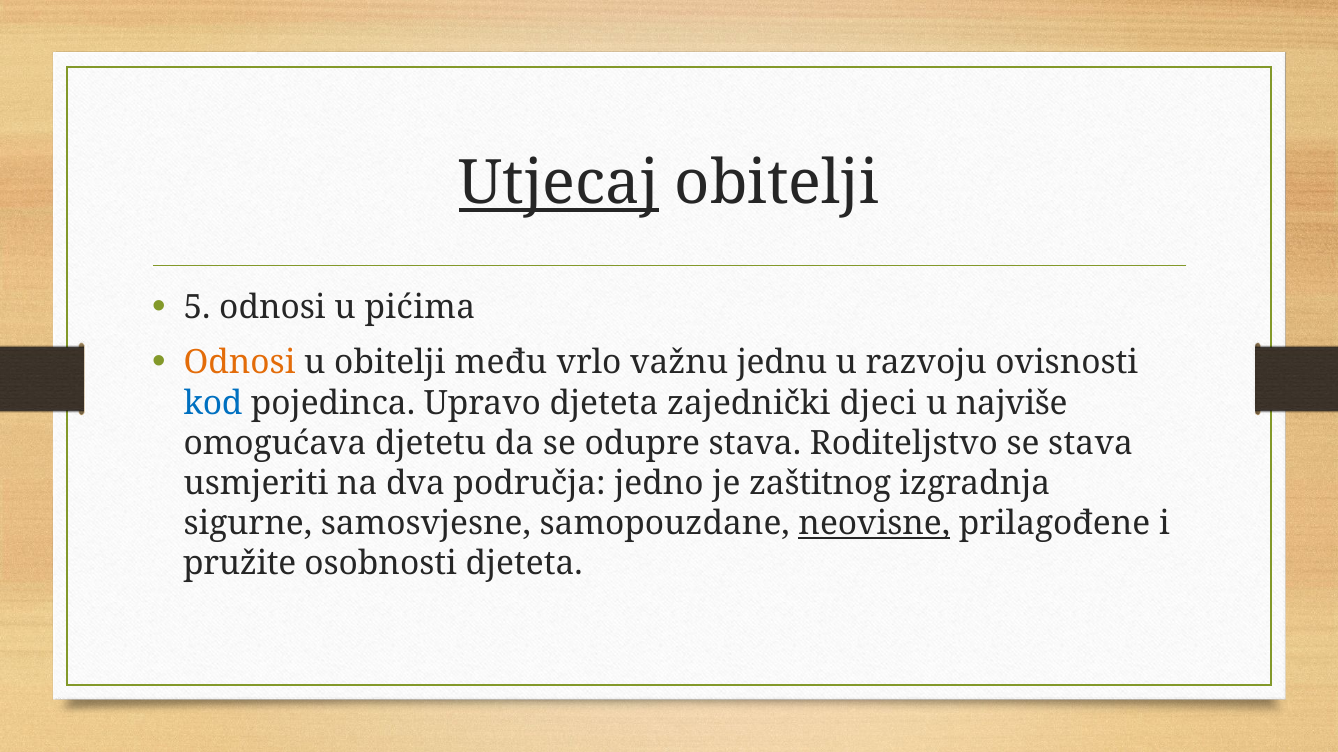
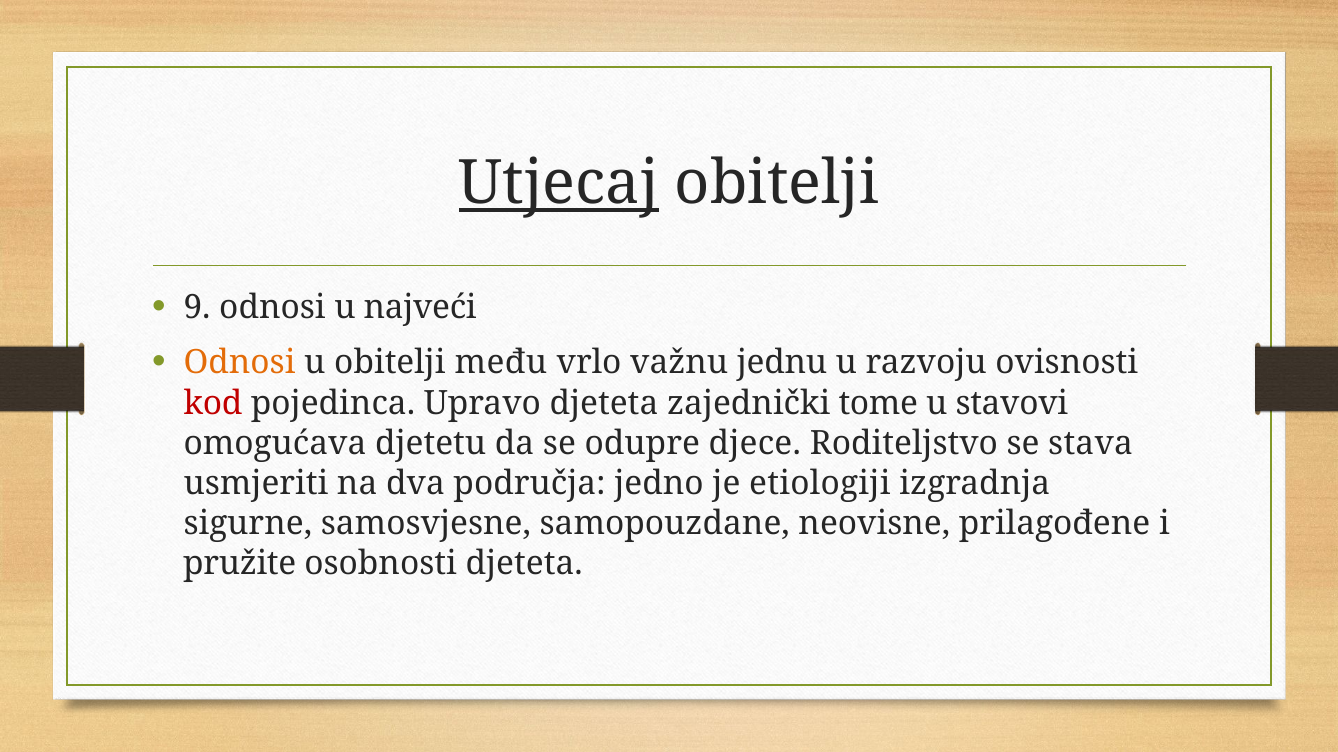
5: 5 -> 9 (197, 308)
pićima: pićima -> najveći (420, 308)
kod colour: blue -> red (213, 403)
djeci: djeci -> tome (878, 403)
najviše: najviše -> stavovi (1012, 403)
odupre stava: stava -> djece (755, 444)
zaštitnog: zaštitnog -> etiologiji (820, 484)
neovisne underline: present -> none (874, 524)
